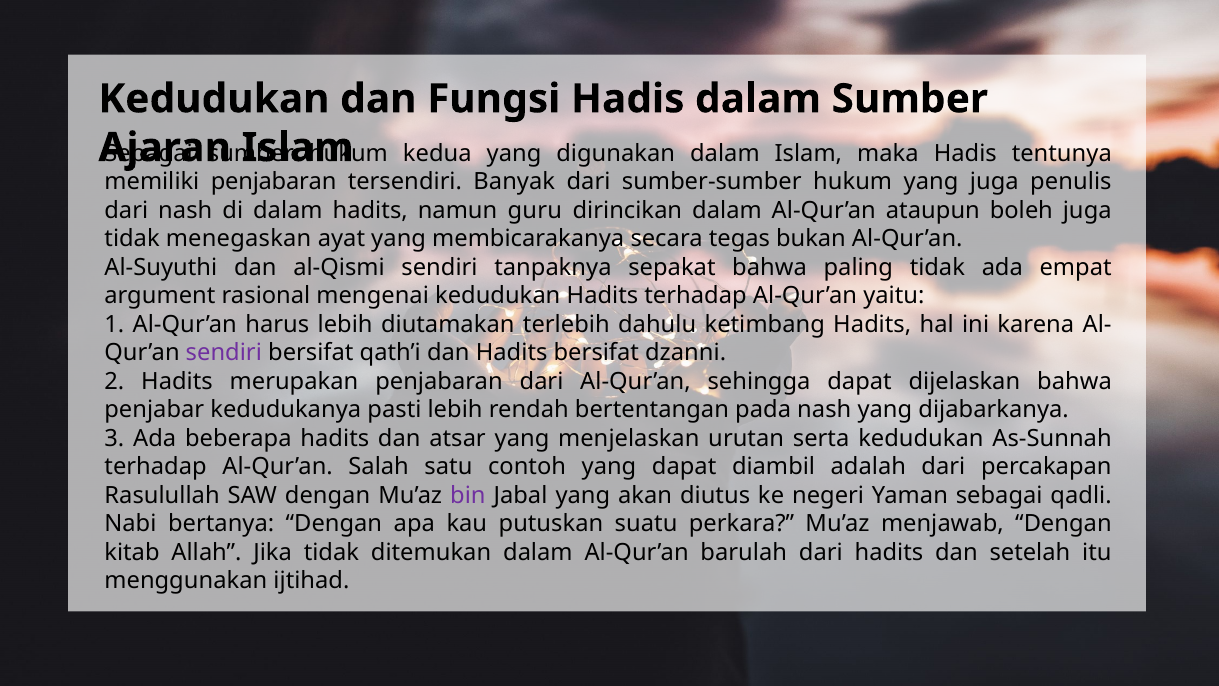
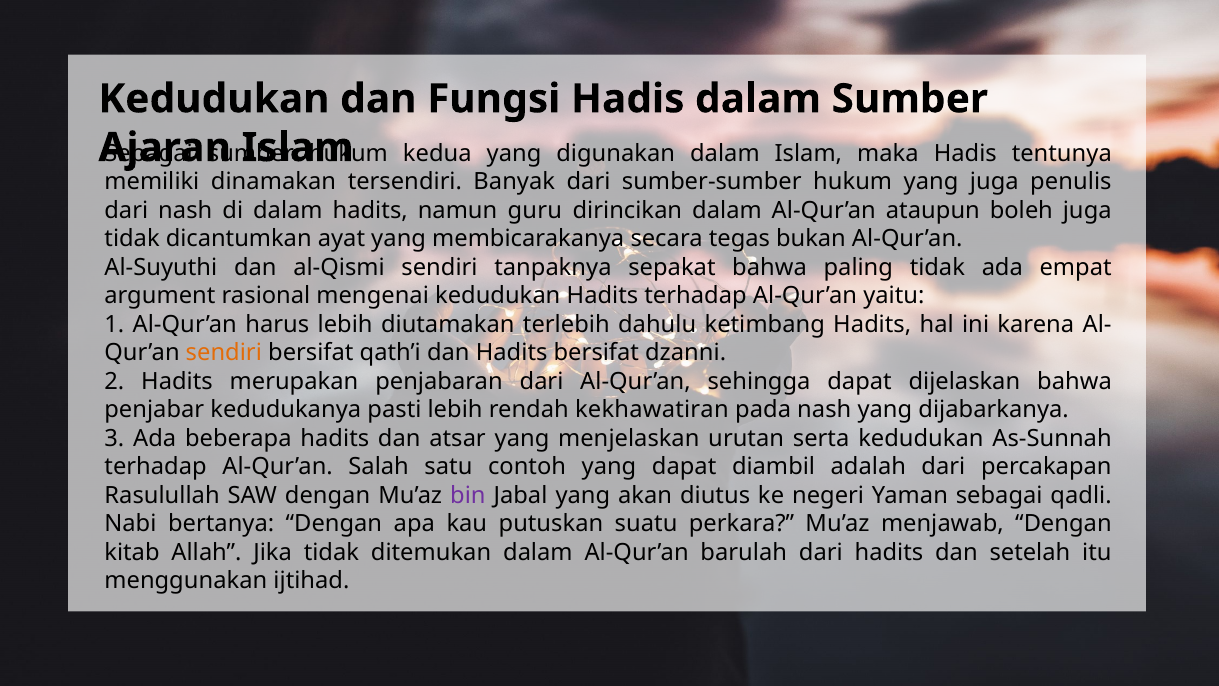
memiliki penjabaran: penjabaran -> dinamakan (274, 182)
menegaskan: menegaskan -> dicantumkan (239, 239)
sendiri colour: purple -> orange (224, 353)
bertentangan: bertentangan -> kekhawatiran (652, 410)
